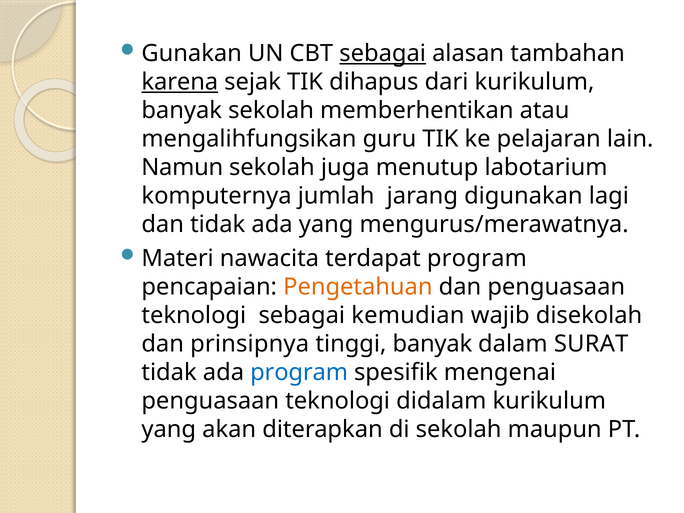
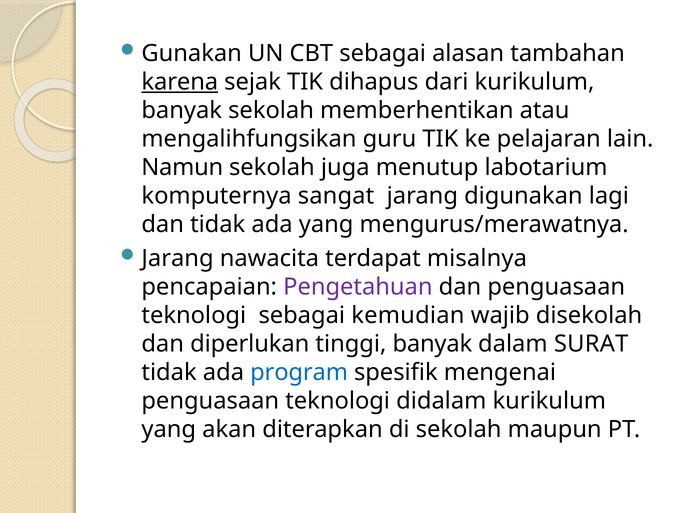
sebagai underline: present -> none (383, 53)
jumlah: jumlah -> sangat (336, 196)
Materi: Materi -> Jarang (178, 259)
terdapat program: program -> misalnya (477, 259)
Pengetahuan colour: orange -> purple (358, 287)
prinsipnya: prinsipnya -> diperlukan (250, 344)
